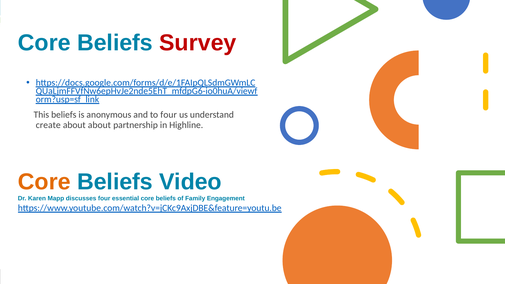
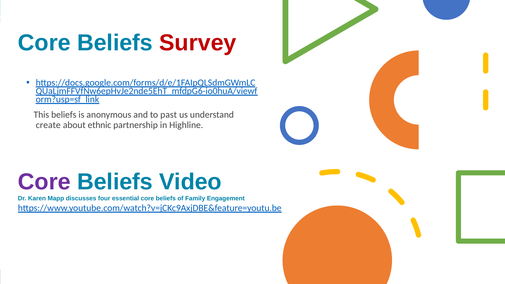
to four: four -> past (169, 115)
about about: about -> ethnic (99, 125)
Core colour: orange -> purple (44, 182)
